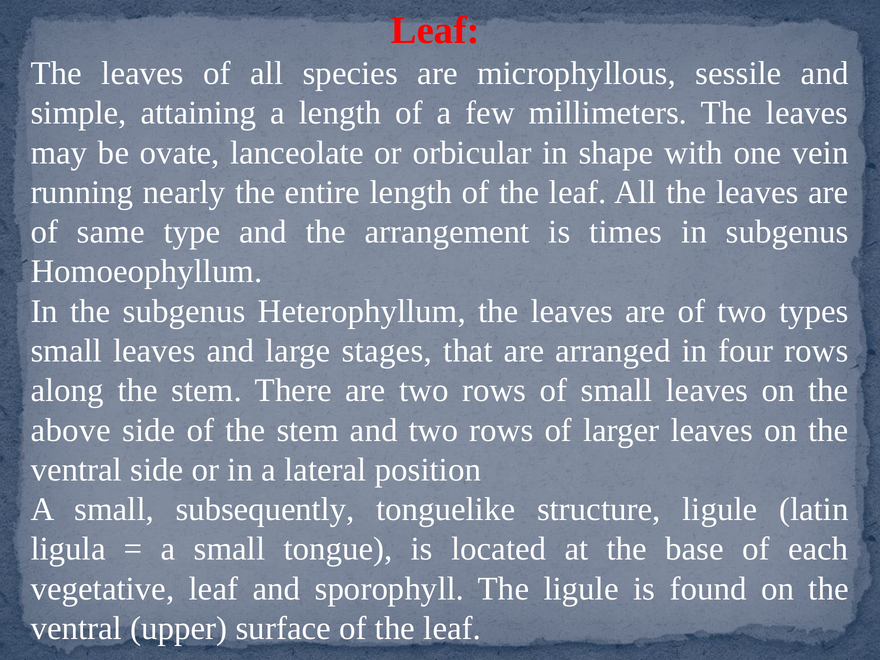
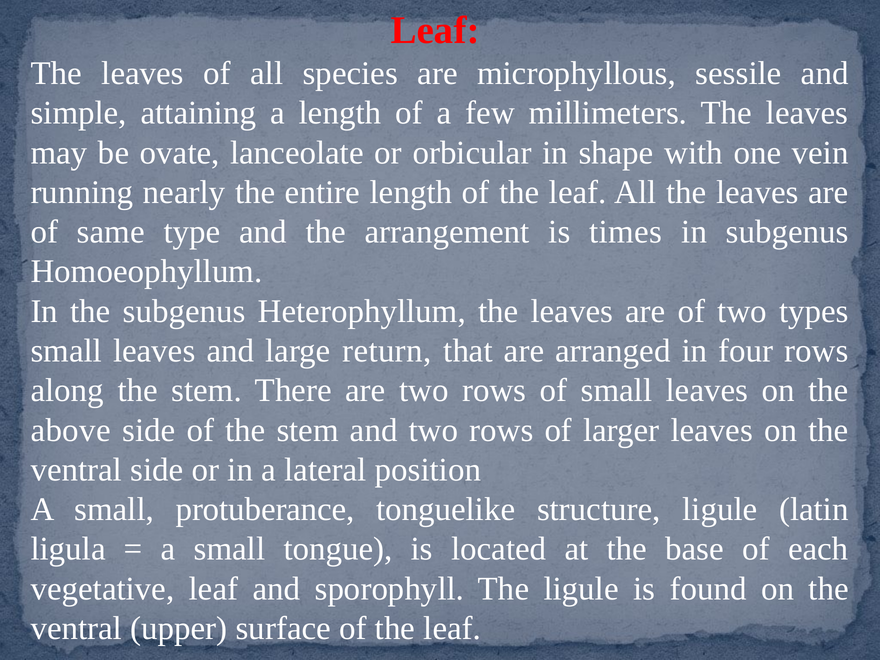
stages: stages -> return (387, 351)
subsequently: subsequently -> protuberance (265, 509)
